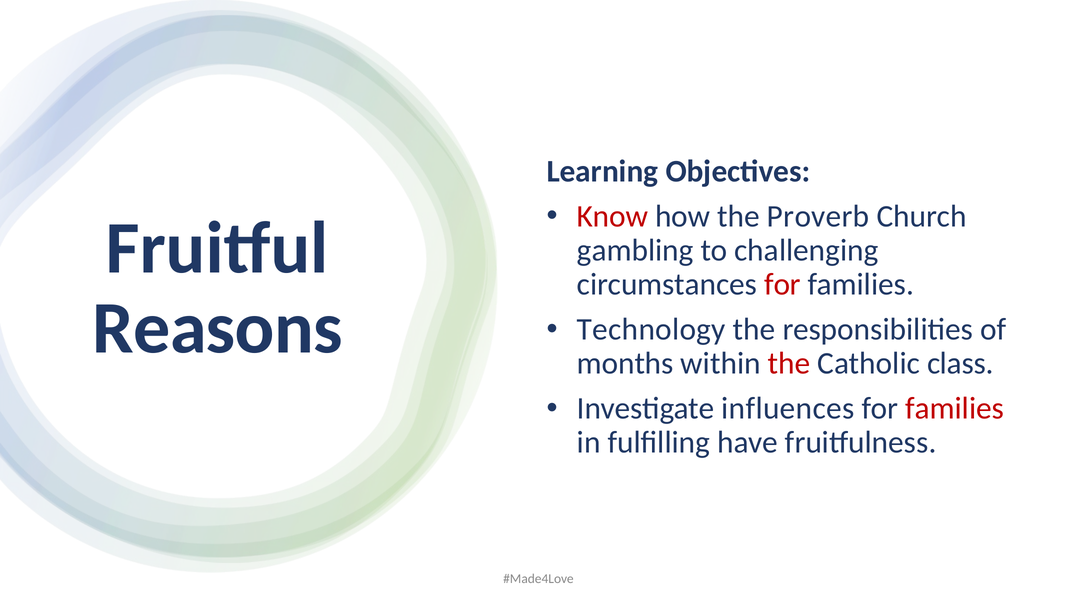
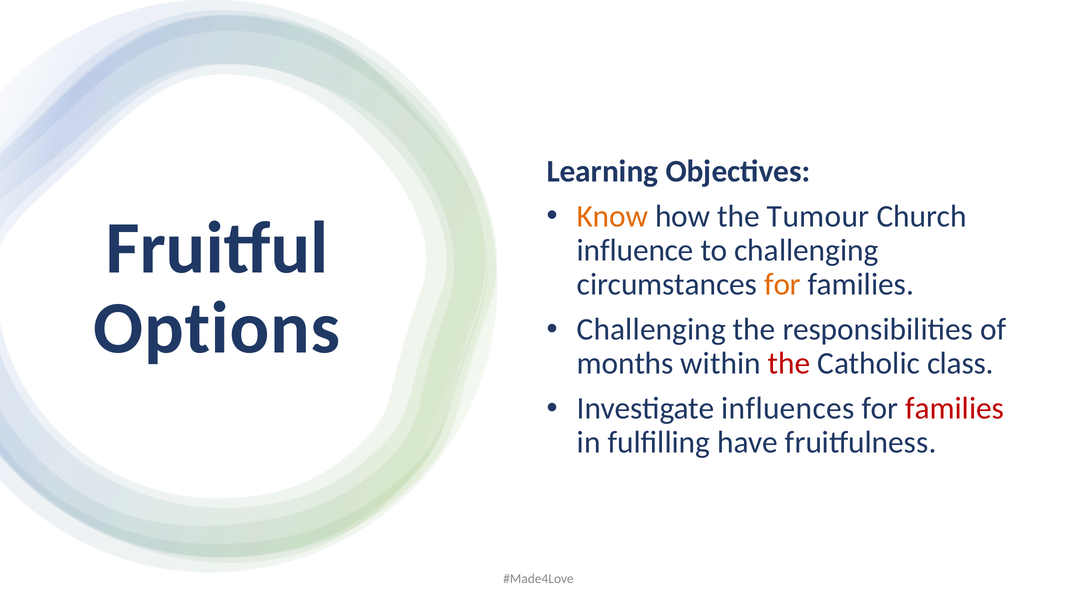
Know colour: red -> orange (612, 216)
Proverb: Proverb -> Tumour (818, 216)
gambling: gambling -> influence (635, 250)
for colour: red -> orange (783, 284)
Reasons: Reasons -> Options (217, 328)
Technology: Technology -> Challenging (651, 329)
